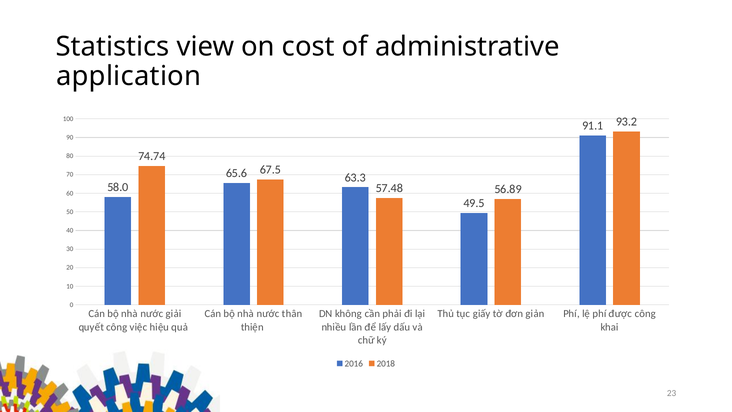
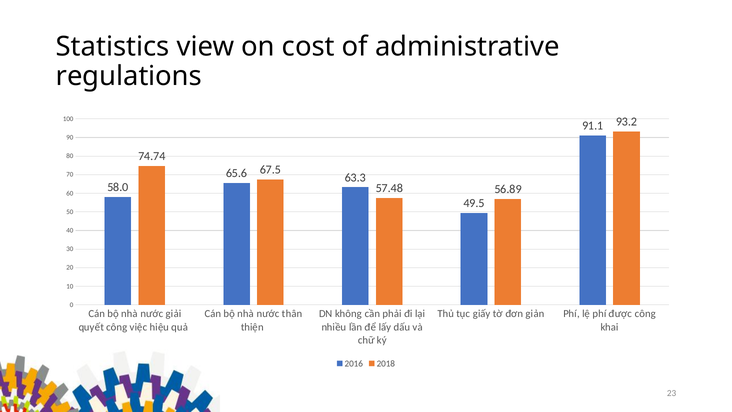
application: application -> regulations (129, 76)
